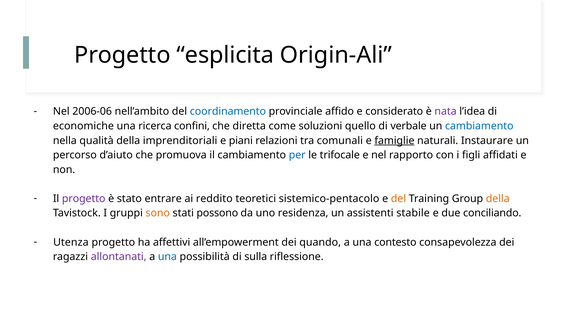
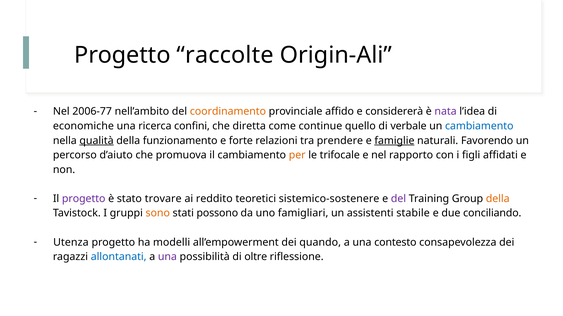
esplicita: esplicita -> raccolte (225, 55)
2006-06: 2006-06 -> 2006-77 (92, 112)
coordinamento colour: blue -> orange (228, 112)
considerato: considerato -> considererà (394, 112)
soluzioni: soluzioni -> continue (320, 126)
qualità underline: none -> present (97, 141)
imprenditoriali: imprenditoriali -> funzionamento (180, 141)
piani: piani -> forte (241, 141)
comunali: comunali -> prendere (340, 141)
Instaurare: Instaurare -> Favorendo (487, 141)
per colour: blue -> orange (297, 155)
entrare: entrare -> trovare (163, 199)
sistemico-pentacolo: sistemico-pentacolo -> sistemico-sostenere (329, 199)
del colour: orange -> purple (398, 199)
residenza: residenza -> famigliari (303, 214)
affettivi: affettivi -> modelli (172, 243)
allontanati colour: purple -> blue (119, 257)
una colour: blue -> purple (167, 257)
sulla: sulla -> oltre (256, 257)
